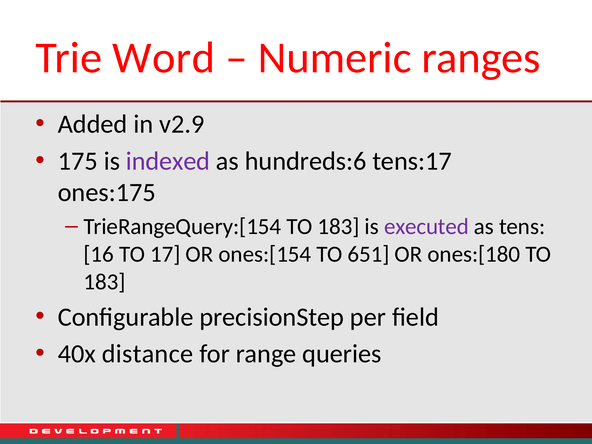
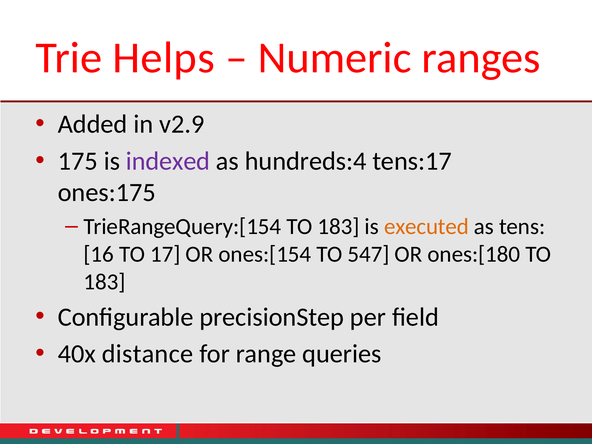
Word: Word -> Helps (164, 58)
hundreds:6: hundreds:6 -> hundreds:4 (306, 161)
executed colour: purple -> orange (426, 227)
651: 651 -> 547 (368, 254)
